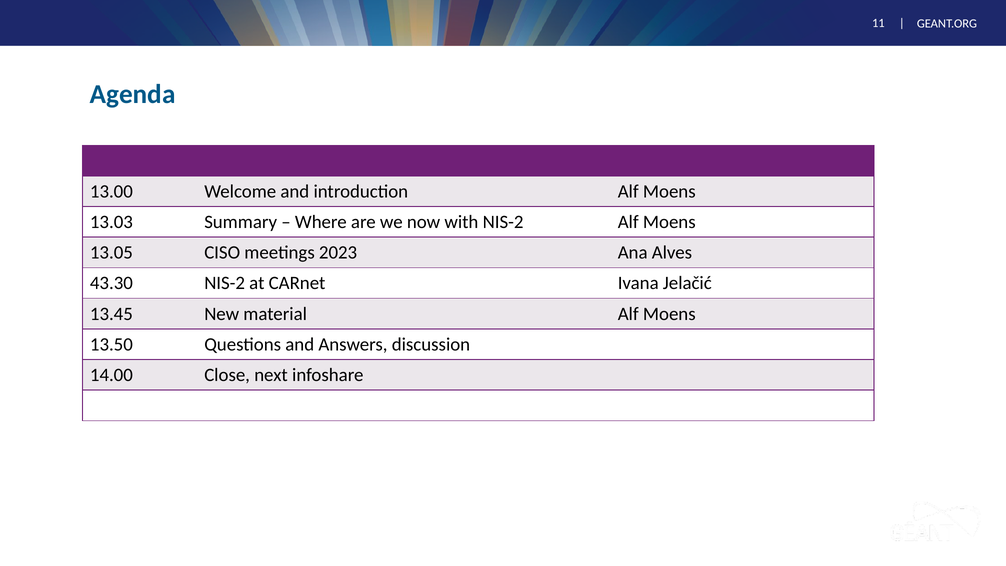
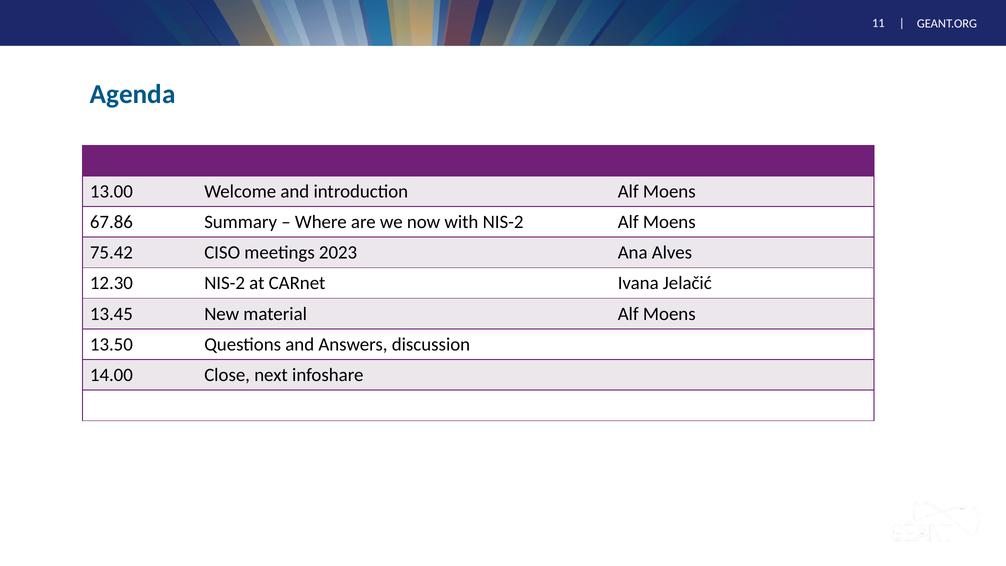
13.03: 13.03 -> 67.86 (111, 222)
13.05: 13.05 -> 75.42 (111, 253)
43.30: 43.30 -> 12.30 (111, 283)
